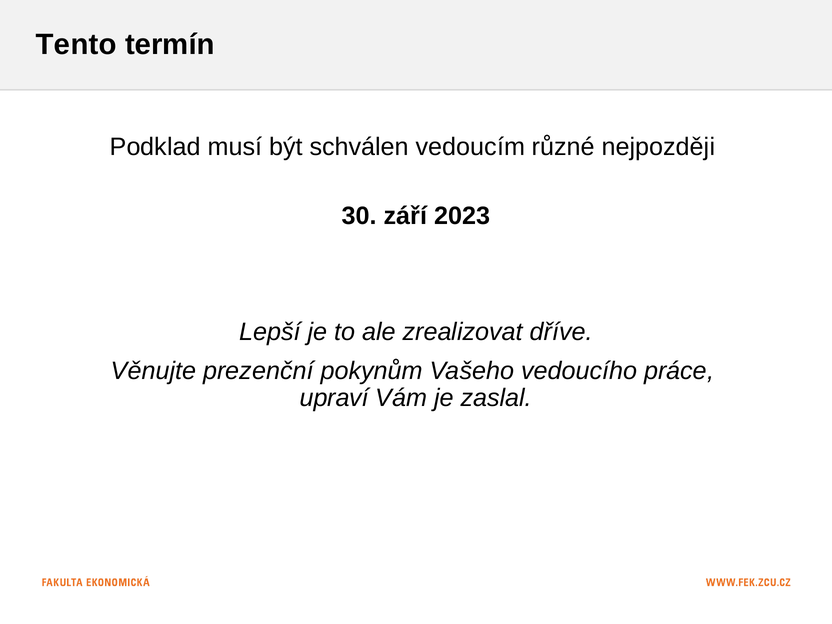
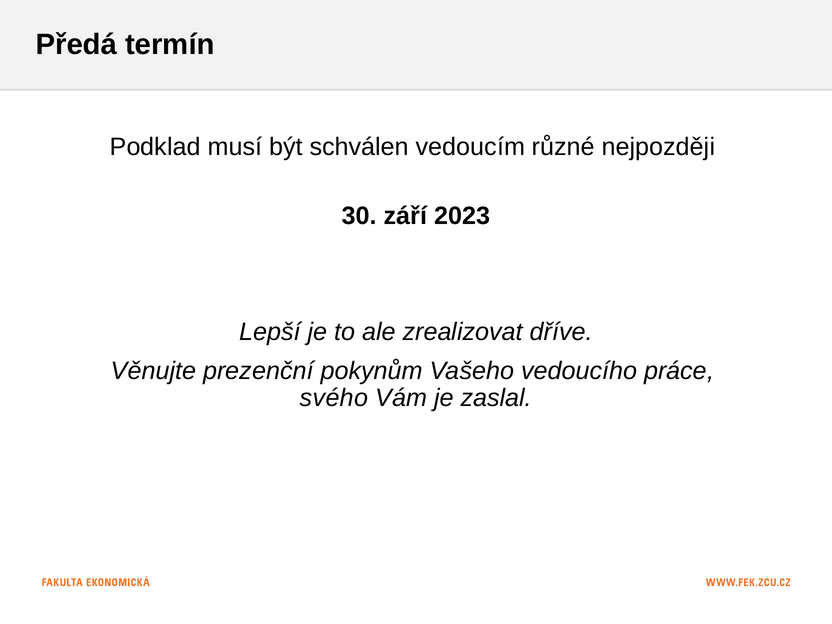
Tento: Tento -> Předá (76, 44)
upraví: upraví -> svého (334, 398)
